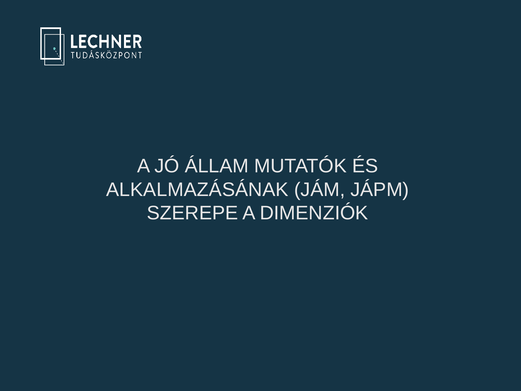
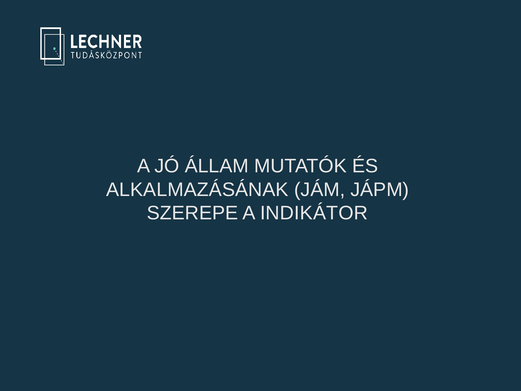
DIMENZIÓK: DIMENZIÓK -> INDIKÁTOR (314, 213)
